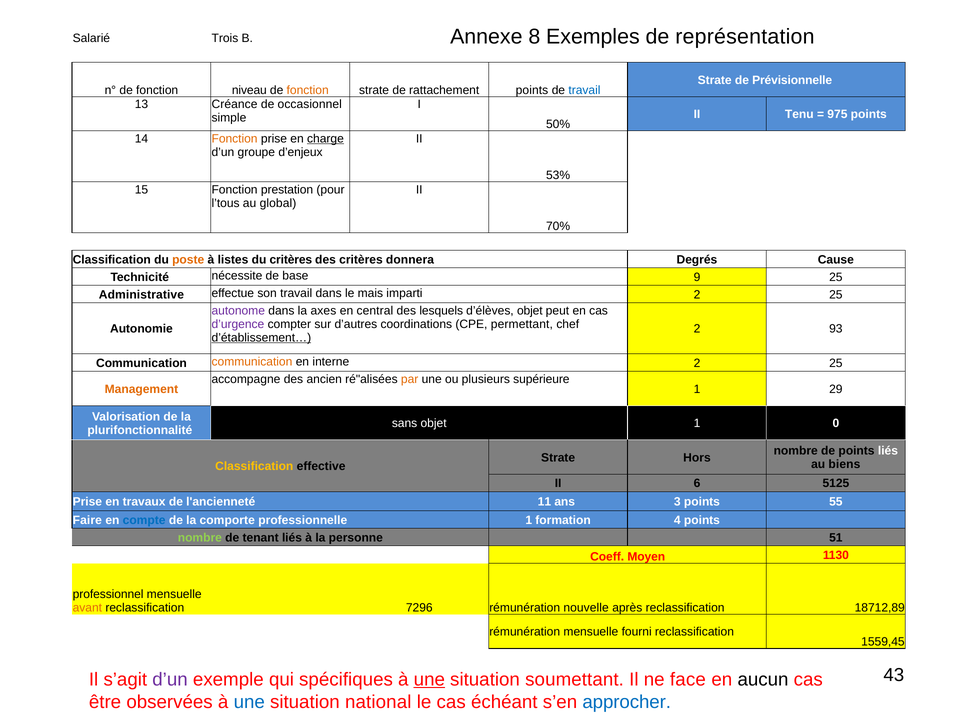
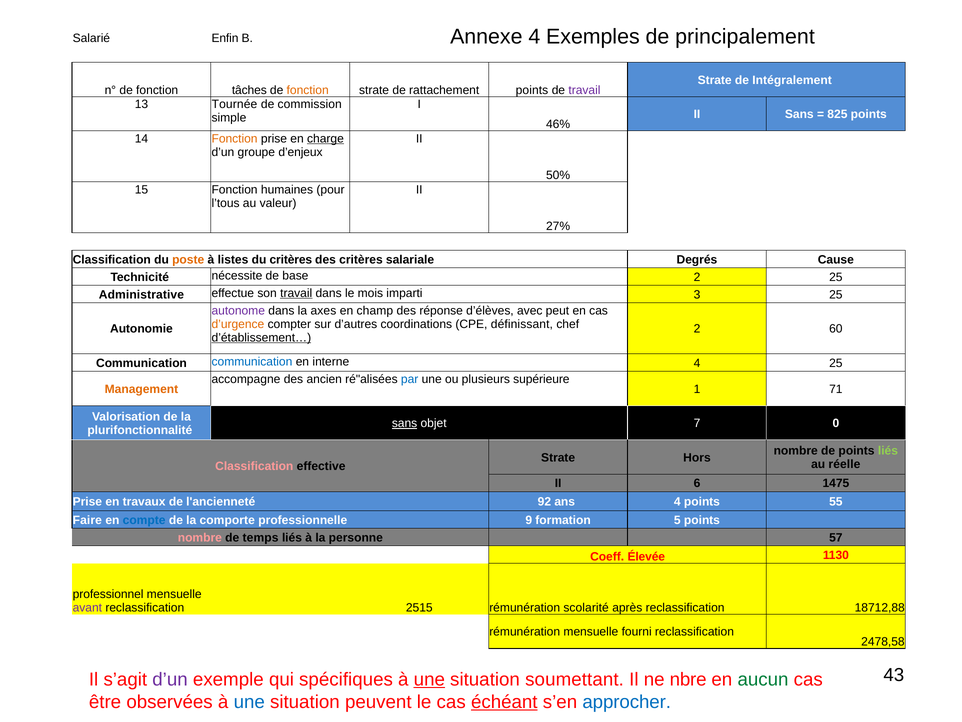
Annexe 8: 8 -> 4 (534, 37)
représentation: représentation -> principalement (745, 37)
Trois: Trois -> Enfin (225, 38)
Prévisionnelle: Prévisionnelle -> Intégralement (792, 80)
niveau: niveau -> tâches (249, 90)
travail colour: blue -> purple (584, 90)
Créance: Créance -> Tournée (234, 104)
occasionnel: occasionnel -> commission (310, 104)
II Tenu: Tenu -> Sans (799, 114)
975: 975 -> 825 (837, 114)
50%: 50% -> 46% (558, 124)
53%: 53% -> 50% (558, 175)
prestation: prestation -> humaines (287, 189)
global: global -> valeur (278, 203)
70%: 70% -> 27% (558, 226)
donnera: donnera -> salariale (410, 260)
base 9: 9 -> 2 (697, 277)
travail underline: none -> present (296, 293)
mais: mais -> mois (370, 293)
imparti 2: 2 -> 3 (697, 295)
central: central -> champ (375, 310)
lesquels: lesquels -> réponse (441, 310)
d’élèves objet: objet -> avec (530, 310)
d’urgence colour: purple -> orange (238, 324)
permettant: permettant -> définissant (522, 324)
93: 93 -> 60 (836, 329)
communication colour: orange -> blue (252, 361)
interne 2: 2 -> 4 (697, 363)
par colour: orange -> blue (410, 379)
29: 29 -> 71 (836, 389)
sans underline: none -> present (405, 423)
objet 1: 1 -> 7 (697, 423)
liés colour: white -> light green (888, 451)
biens: biens -> réelle (844, 464)
Classification colour: yellow -> pink (254, 466)
5125: 5125 -> 1475 (836, 483)
11: 11 -> 92 (544, 501)
ans 3: 3 -> 4 (677, 501)
professionnelle 1: 1 -> 9 (529, 520)
4: 4 -> 5 (677, 520)
nombre colour: light green -> pink (200, 537)
tenant: tenant -> temps (261, 537)
51: 51 -> 57 (836, 537)
Moyen: Moyen -> Élevée (646, 556)
avant colour: orange -> purple (87, 607)
7296: 7296 -> 2515 (419, 607)
nouvelle: nouvelle -> scolarité (586, 607)
18712,89: 18712,89 -> 18712,88 (880, 607)
1559,45: 1559,45 -> 2478,58 (883, 642)
face: face -> nbre (688, 679)
aucun colour: black -> green (763, 679)
national: national -> peuvent (378, 701)
échéant underline: none -> present (504, 701)
